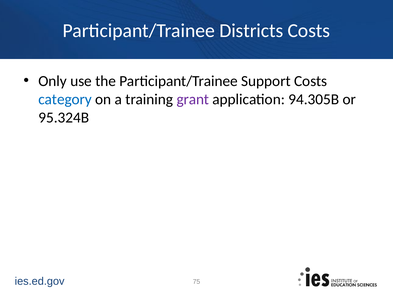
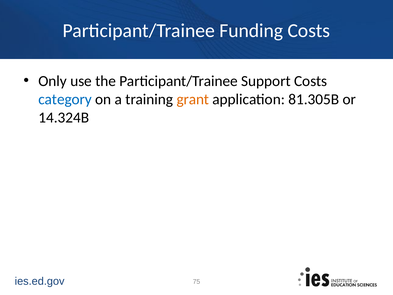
Districts: Districts -> Funding (251, 31)
grant colour: purple -> orange (193, 99)
94.305B: 94.305B -> 81.305B (314, 99)
95.324B: 95.324B -> 14.324B (64, 118)
